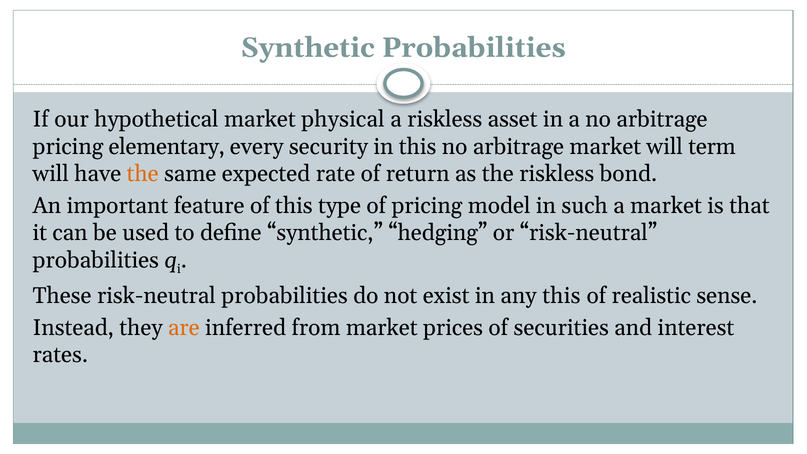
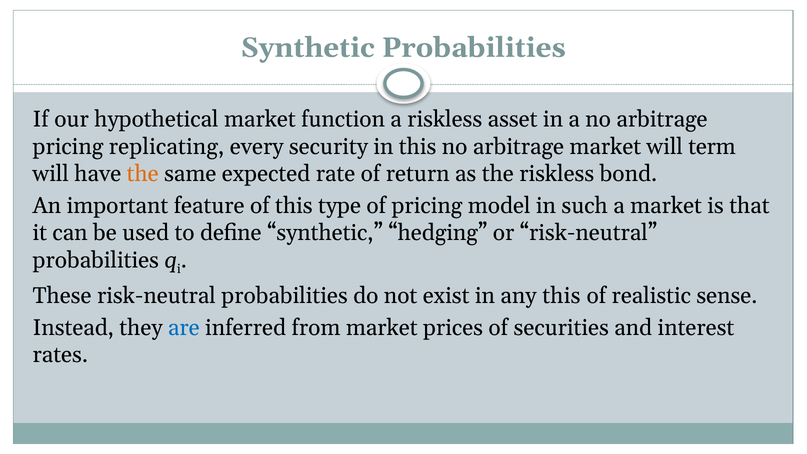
physical: physical -> function (343, 119)
elementary: elementary -> replicating (167, 147)
are colour: orange -> blue (184, 327)
